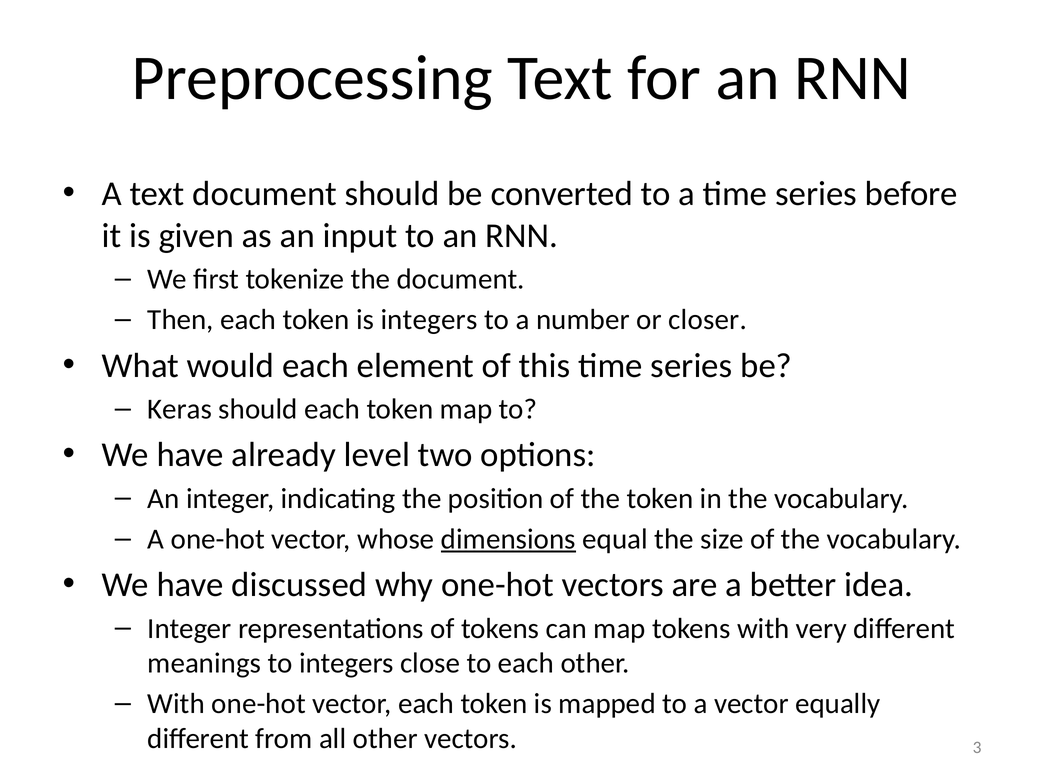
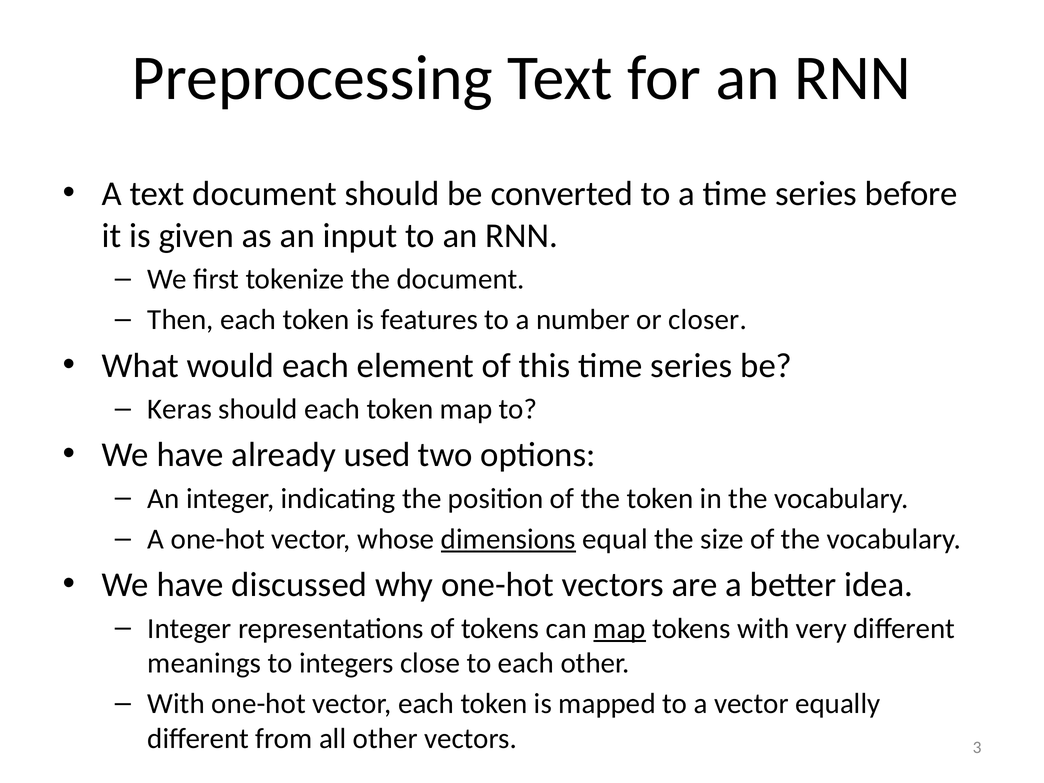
is integers: integers -> features (429, 320)
level: level -> used (377, 455)
map underline: none -> present (620, 628)
